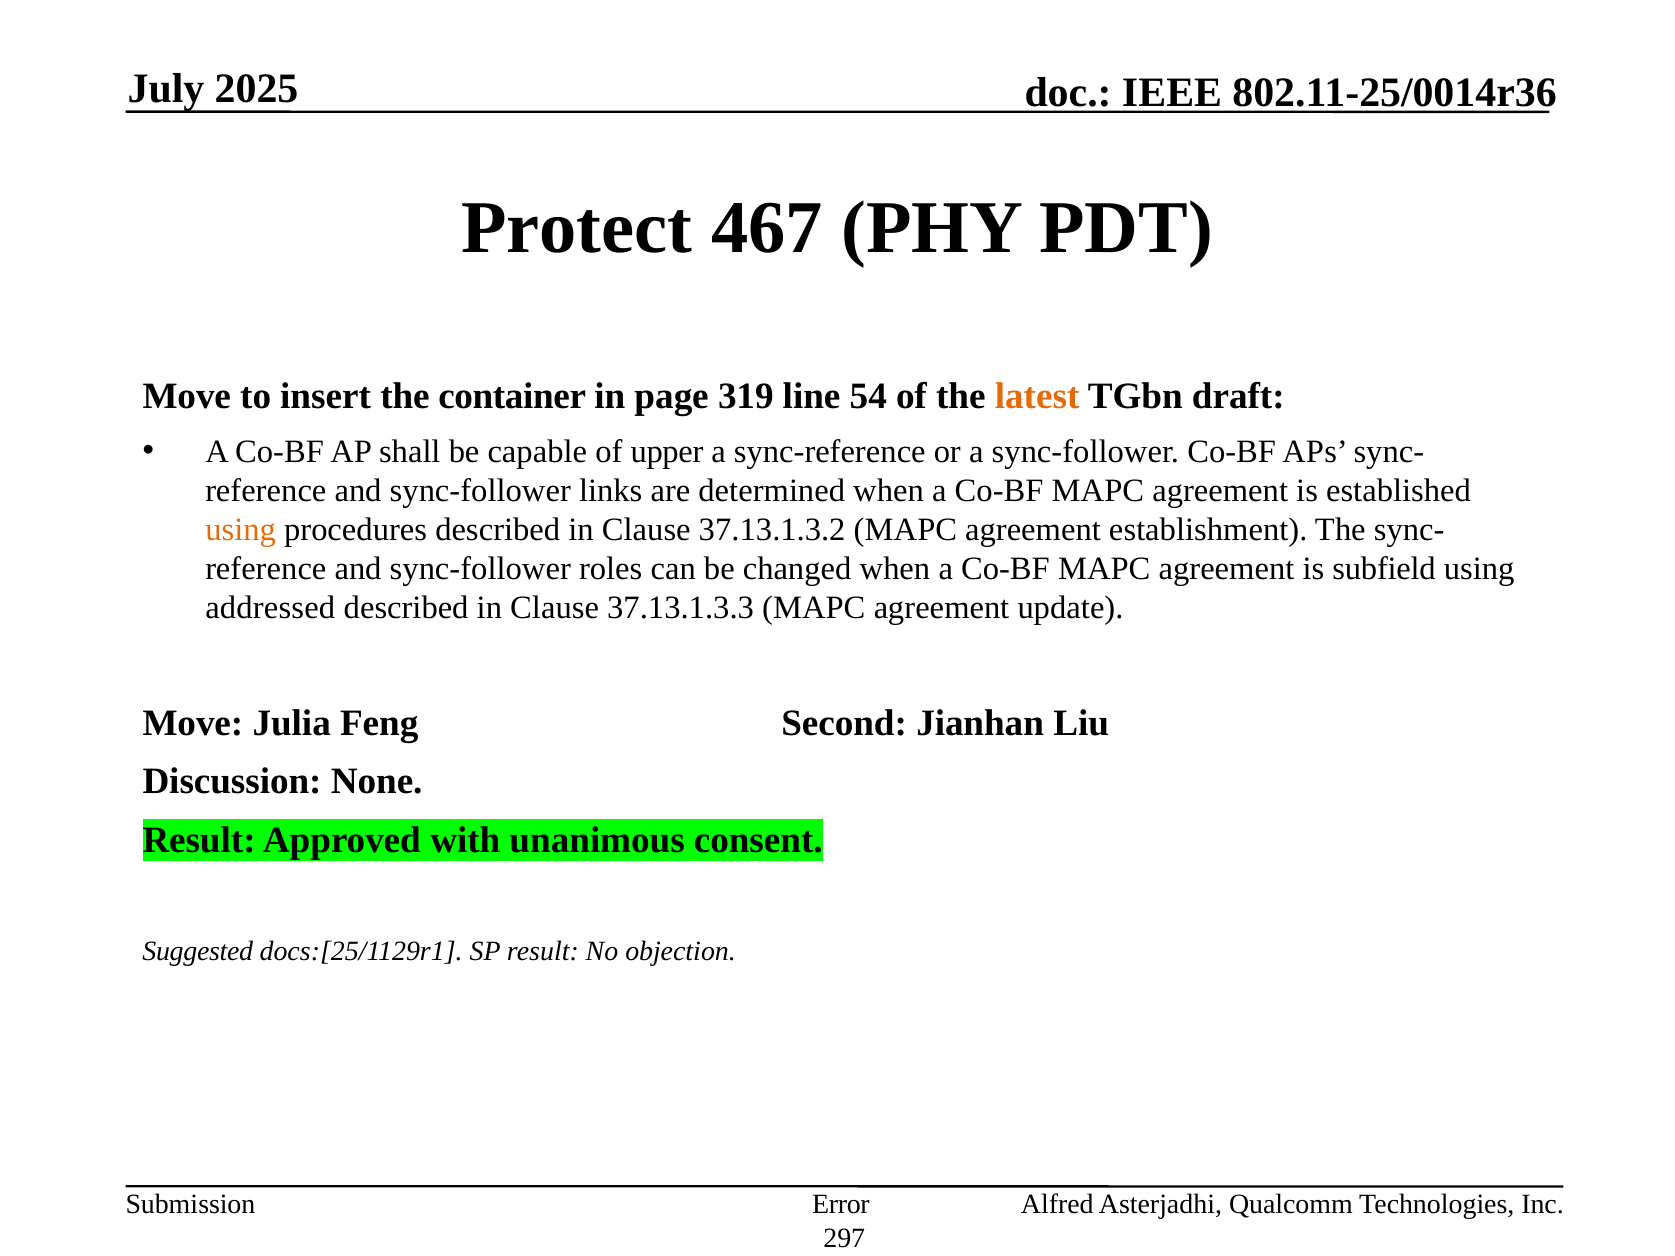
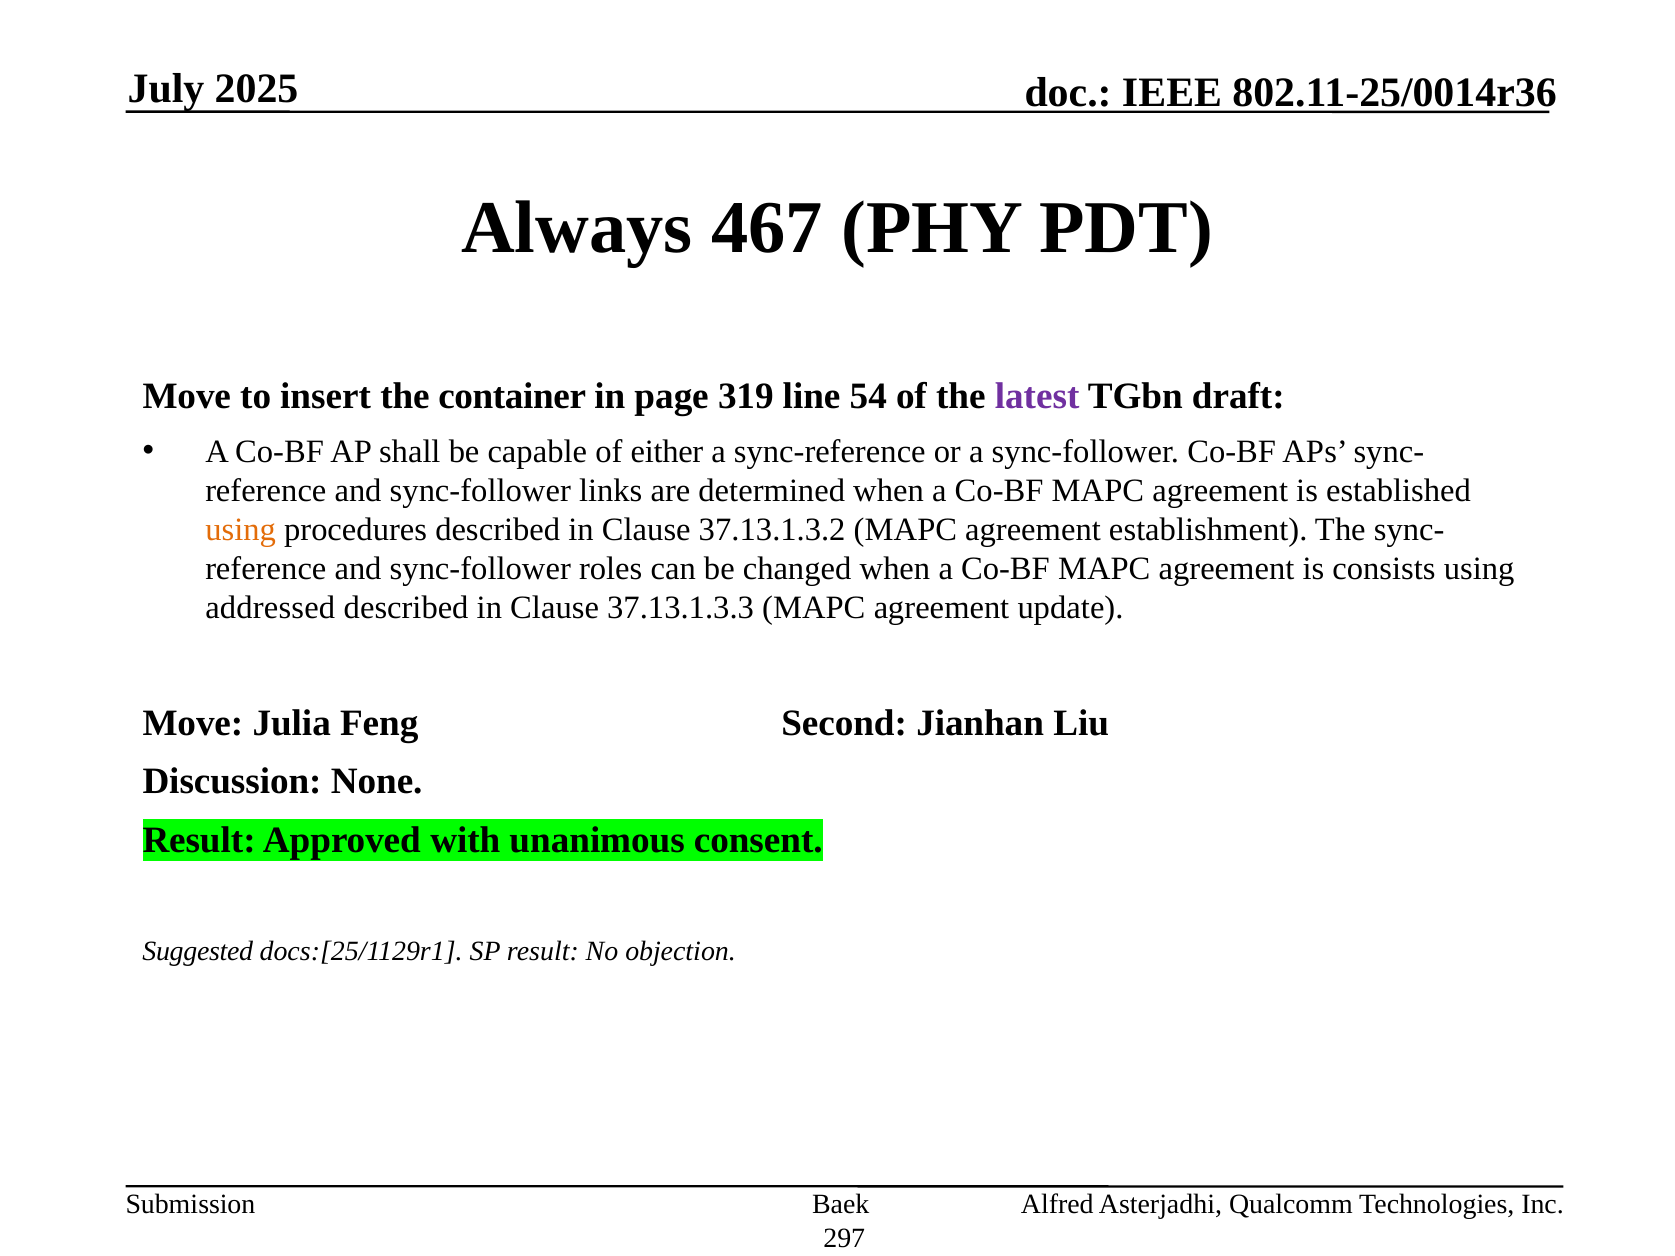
Protect: Protect -> Always (577, 228)
latest colour: orange -> purple (1037, 396)
upper: upper -> either (667, 452)
subfield: subfield -> consists (1384, 569)
Error: Error -> Baek (841, 1205)
